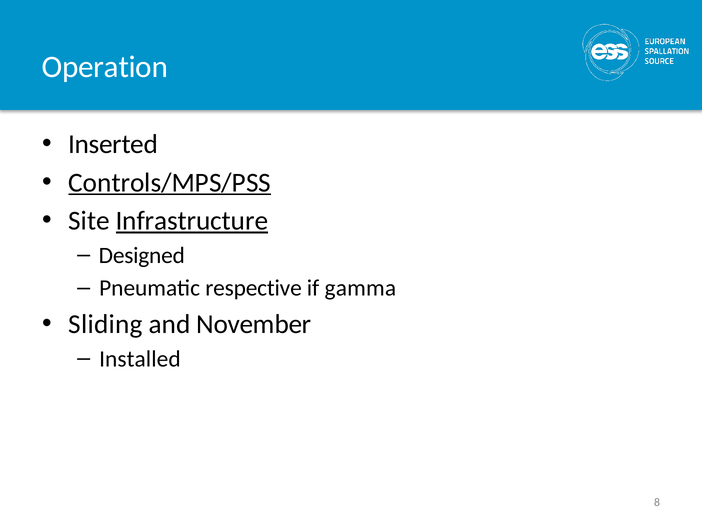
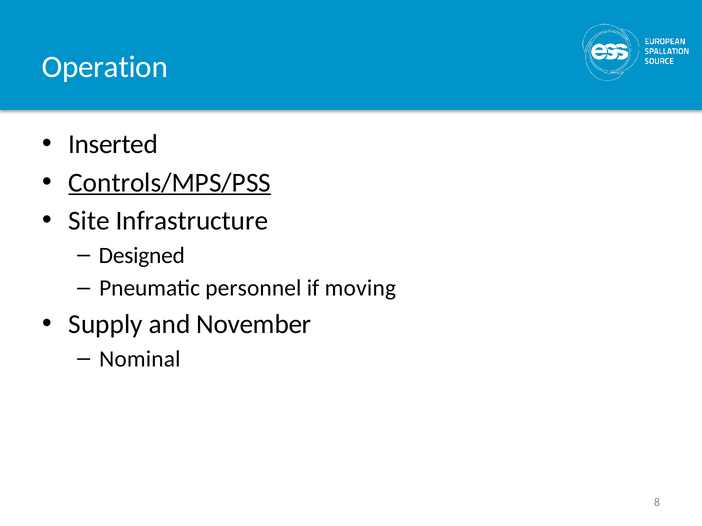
Infrastructure underline: present -> none (192, 221)
respective: respective -> personnel (253, 288)
gamma: gamma -> moving (360, 288)
Sliding: Sliding -> Supply (106, 325)
Installed: Installed -> Nominal (140, 359)
